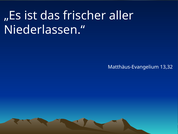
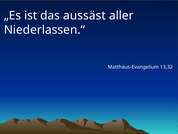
frischer: frischer -> aussäst (84, 15)
